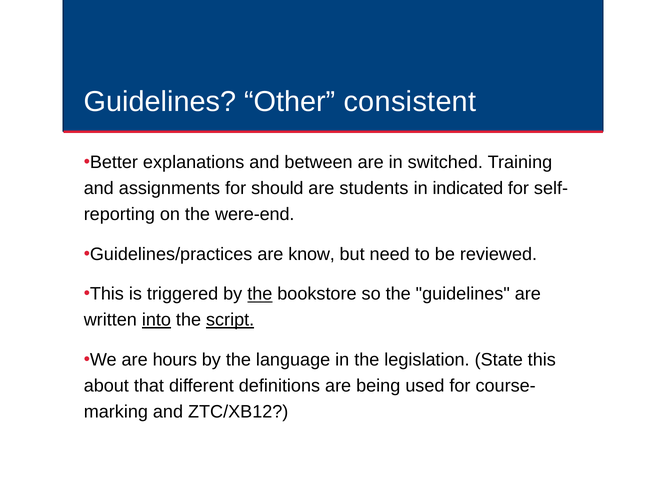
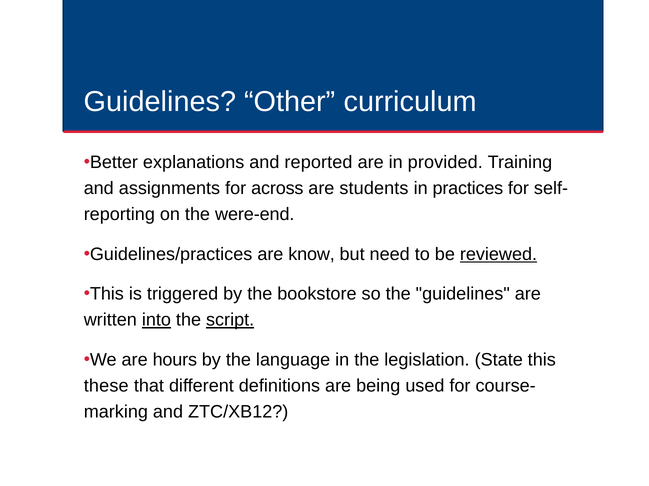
consistent: consistent -> curriculum (410, 102)
between: between -> reported (318, 163)
switched: switched -> provided (445, 163)
should: should -> across (277, 189)
indicated: indicated -> practices (468, 189)
reviewed underline: none -> present (498, 255)
the underline: present -> none (260, 295)
about: about -> these (106, 386)
